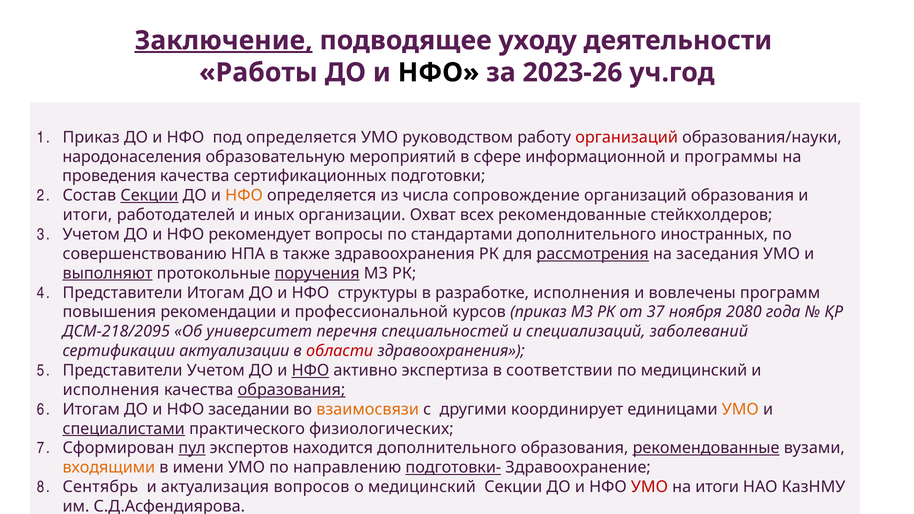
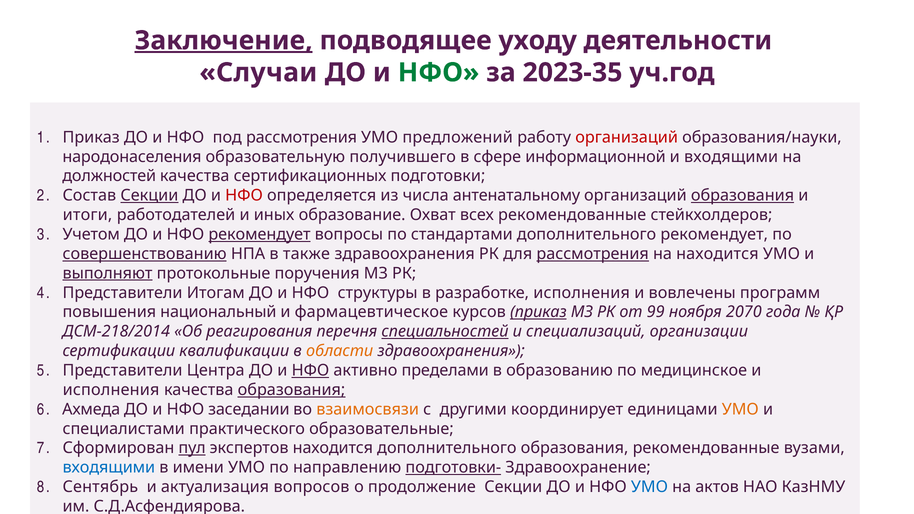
Работы: Работы -> Случаи (258, 73)
НФО colour: black -> green (439, 73)
2023-26: 2023-26 -> 2023-35 (573, 73)
под определяется: определяется -> рассмотрения (302, 137)
руководством: руководством -> предложений (458, 137)
мероприятий: мероприятий -> получившего (403, 157)
и программы: программы -> входящими (731, 157)
проведения: проведения -> должностей (109, 176)
НФО colour: orange -> red (244, 196)
сопровождение: сопровождение -> антенатальному (516, 196)
образования underline: none -> present (743, 196)
организации: организации -> образование (352, 215)
рекомендует underline: none -> present (260, 234)
дополнительного иностранных: иностранных -> рекомендует (714, 234)
совершенствованию underline: none -> present (145, 254)
на заседания: заседания -> находится (717, 254)
поручения underline: present -> none (317, 273)
рекомендации: рекомендации -> национальный (218, 312)
профессиональной: профессиональной -> фармацевтическое (371, 312)
приказ underline: none -> present (538, 312)
37: 37 -> 99 (656, 312)
2080: 2080 -> 2070 (744, 312)
ДСМ-218/2095: ДСМ-218/2095 -> ДСМ-218/2014 (116, 332)
университет: университет -> реагирования (259, 332)
специальностей underline: none -> present (445, 332)
заболеваний: заболеваний -> организации (699, 332)
актуализации: актуализации -> квалификации (234, 351)
области colour: red -> orange (340, 351)
Представители Учетом: Учетом -> Центра (216, 370)
экспертиза: экспертиза -> пределами (445, 370)
соответствии: соответствии -> образованию (560, 370)
по медицинский: медицинский -> медицинское (694, 370)
Итогам: Итогам -> Ахмеда (91, 409)
специалистами underline: present -> none (124, 429)
физиологических: физиологических -> образовательные (381, 429)
рекомендованные underline: present -> none (706, 448)
входящими colour: orange -> blue (109, 468)
о медицинский: медицинский -> продолжение (422, 487)
УМО colour: red -> blue (649, 487)
на итоги: итоги -> актов (717, 487)
